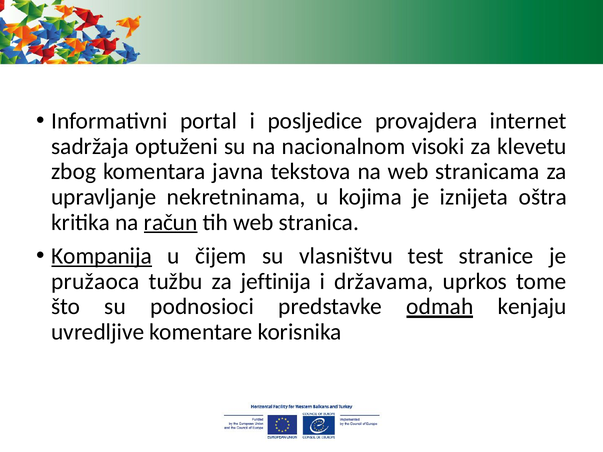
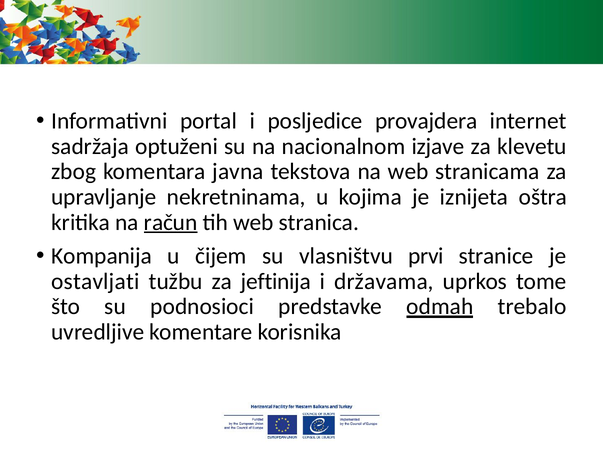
visoki: visoki -> izjave (438, 146)
Kompanija underline: present -> none (102, 256)
test: test -> prvi (426, 256)
pružaoca: pružaoca -> ostavljati (95, 281)
kenjaju: kenjaju -> trebalo (532, 307)
